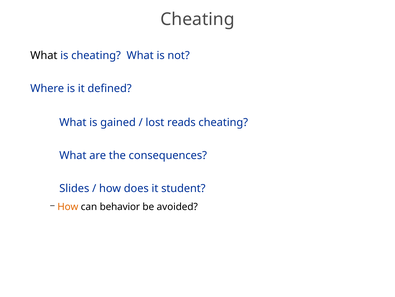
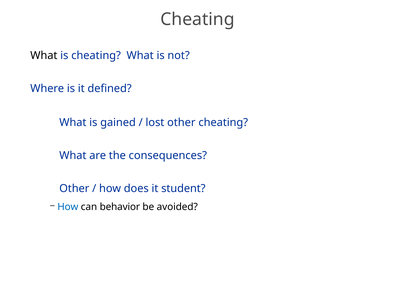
lost reads: reads -> other (181, 122)
Slides: Slides -> Other (74, 188)
How colour: orange -> blue (68, 206)
